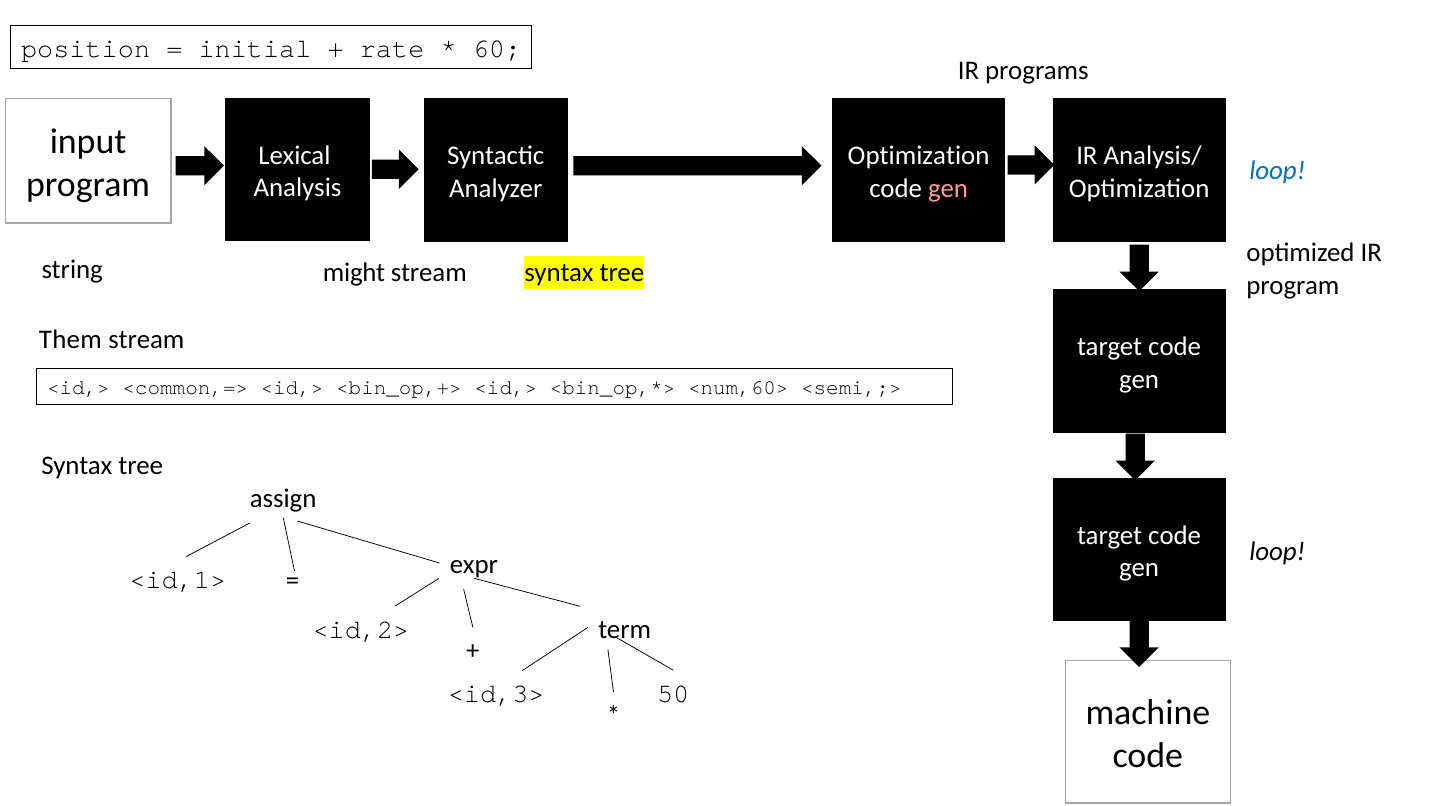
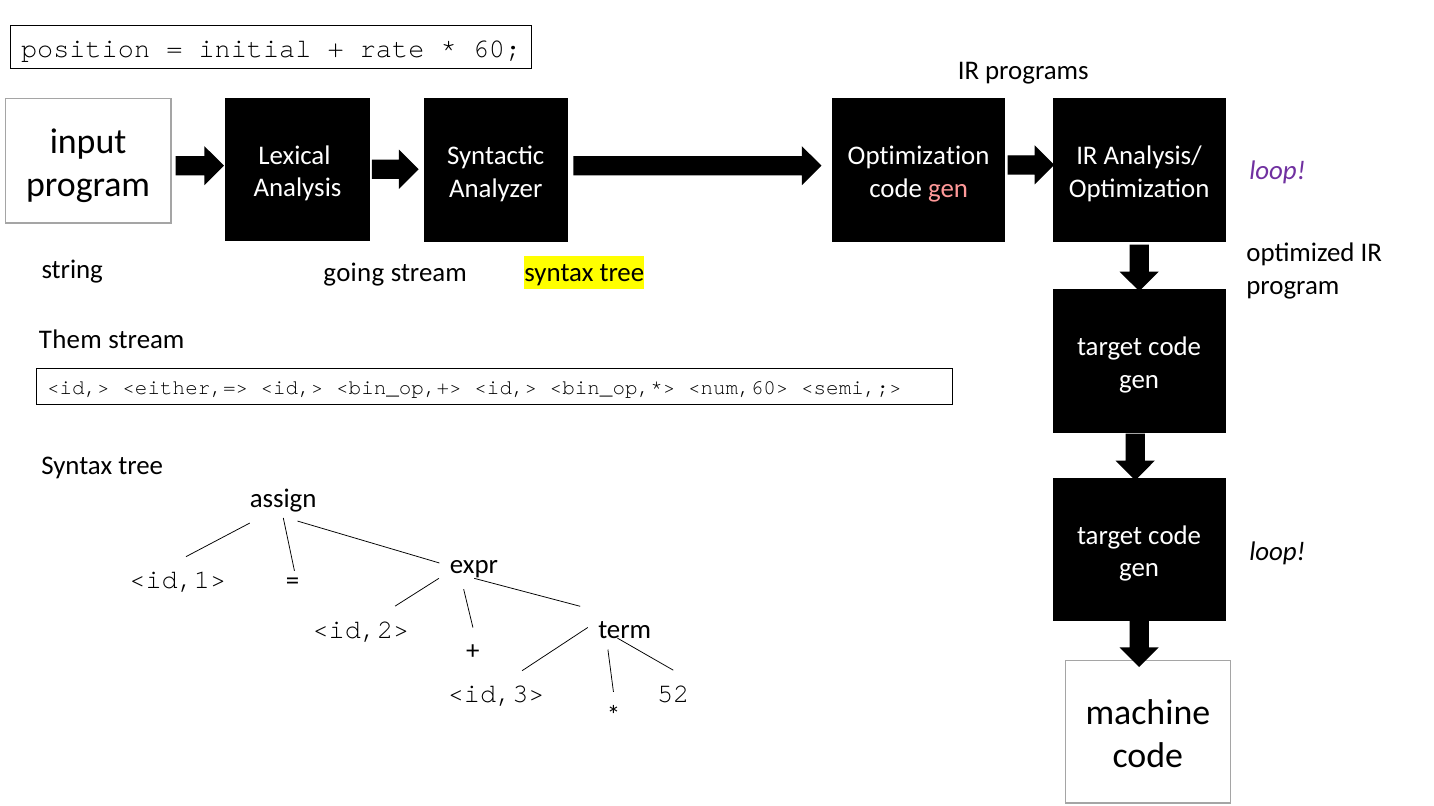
loop colour: blue -> purple (1277, 171)
might: might -> going (354, 273)
<common,=>: <common,=> -> <either,=> (185, 388)
50: 50 -> 52 (673, 694)
